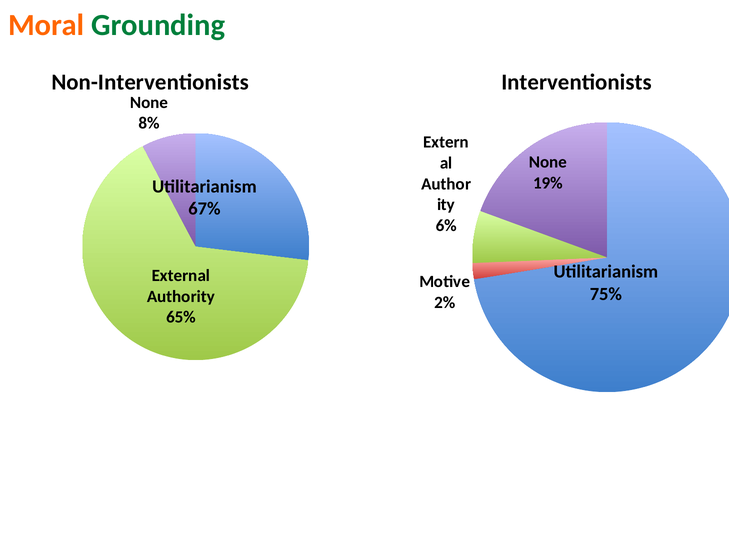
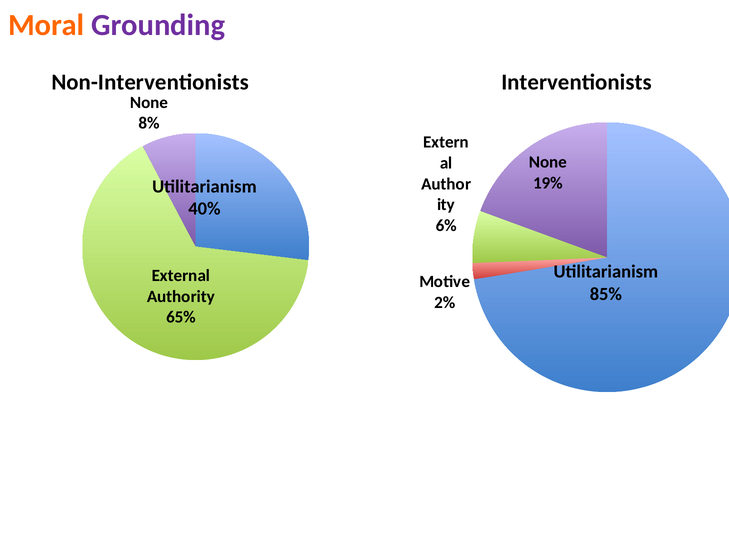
Grounding colour: green -> purple (158, 25)
67%: 67% -> 40% (204, 209)
75%: 75% -> 85% (606, 294)
